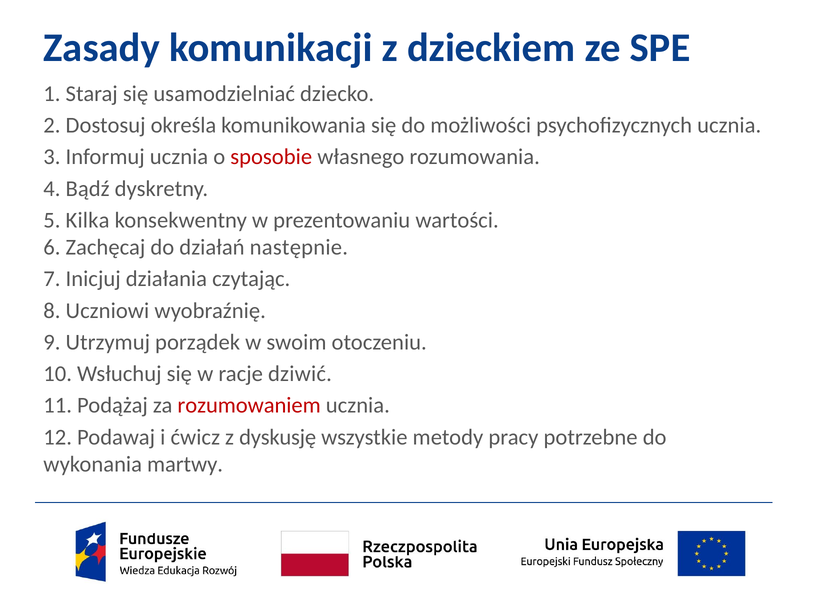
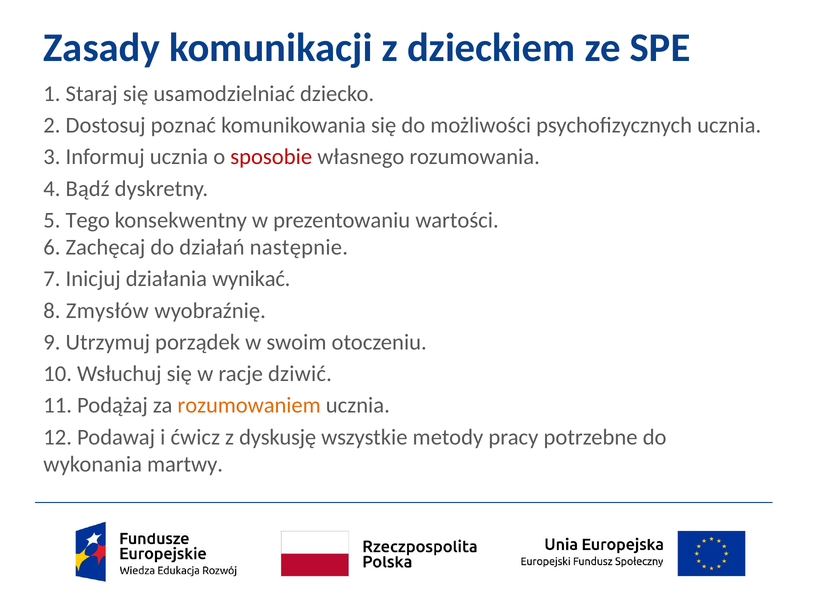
określa: określa -> poznać (183, 125)
Kilka: Kilka -> Tego (88, 220)
czytając: czytając -> wynikać (251, 279)
Uczniowi: Uczniowi -> Zmysłów (107, 311)
rozumowaniem colour: red -> orange (249, 406)
